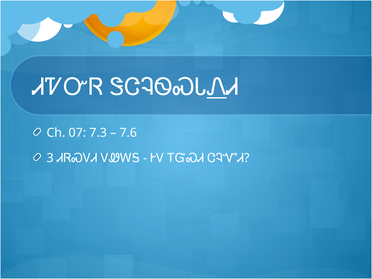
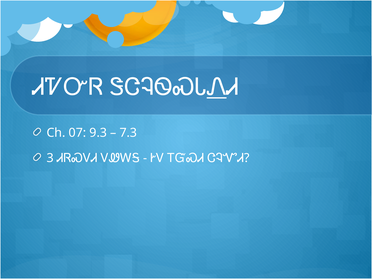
7.3: 7.3 -> 9.3 (98, 133)
7.6: 7.6 -> 7.3 (128, 133)
